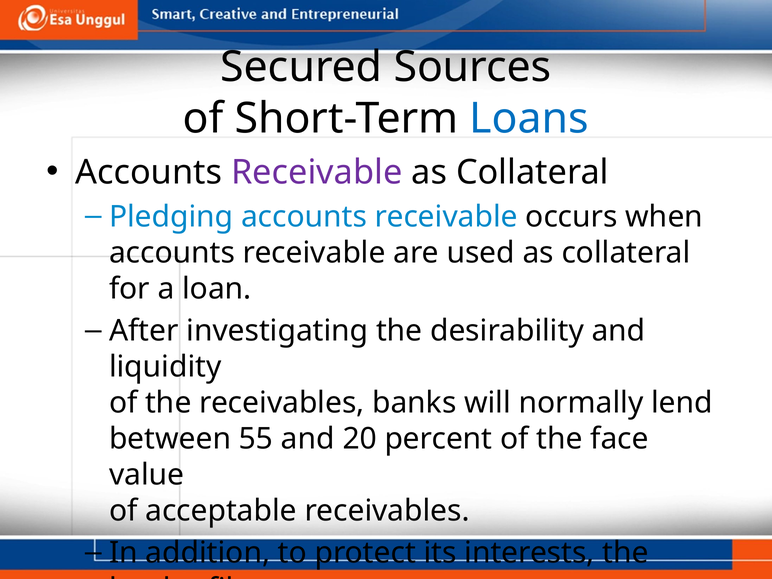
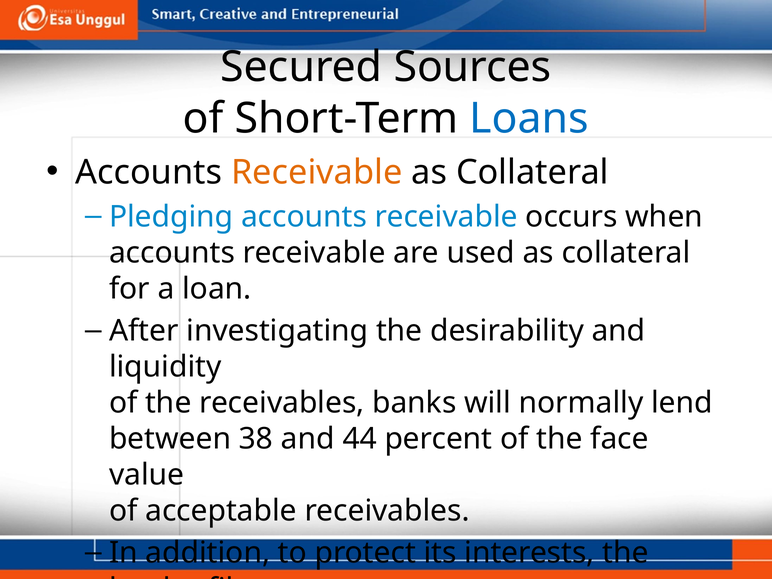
Receivable colour: purple -> orange (317, 172)
55: 55 -> 38 (256, 439)
20: 20 -> 44 (360, 439)
